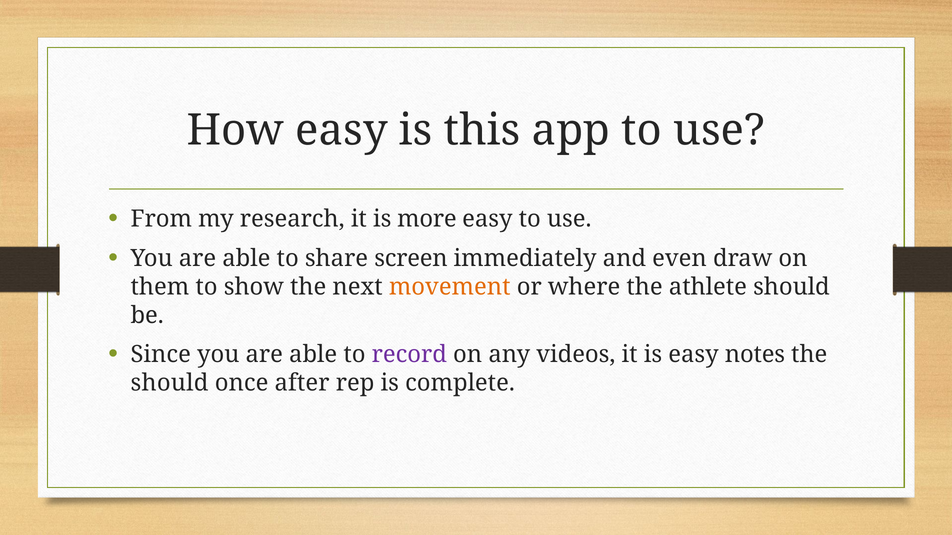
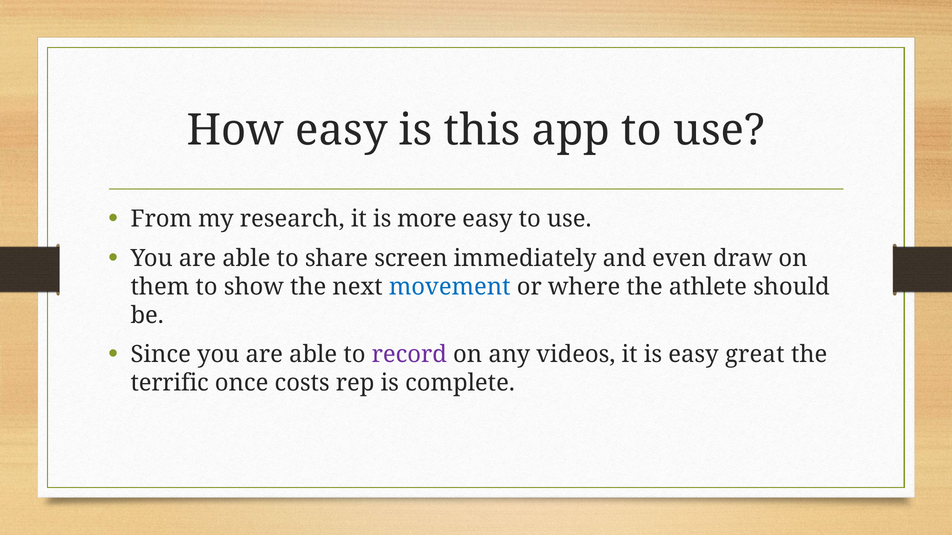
movement colour: orange -> blue (450, 287)
notes: notes -> great (755, 355)
should: should -> terrific (170, 383)
after: after -> costs (302, 383)
